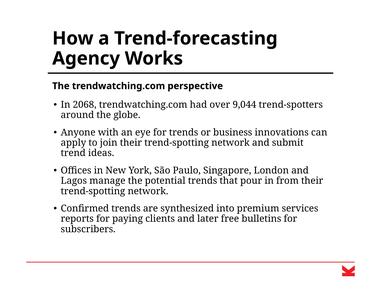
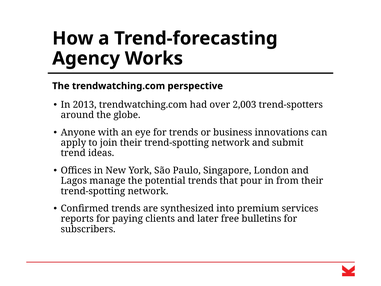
2068: 2068 -> 2013 (85, 105)
9,044: 9,044 -> 2,003 (244, 105)
